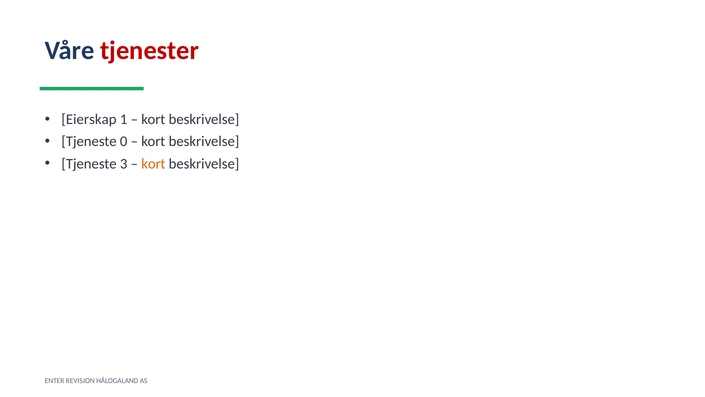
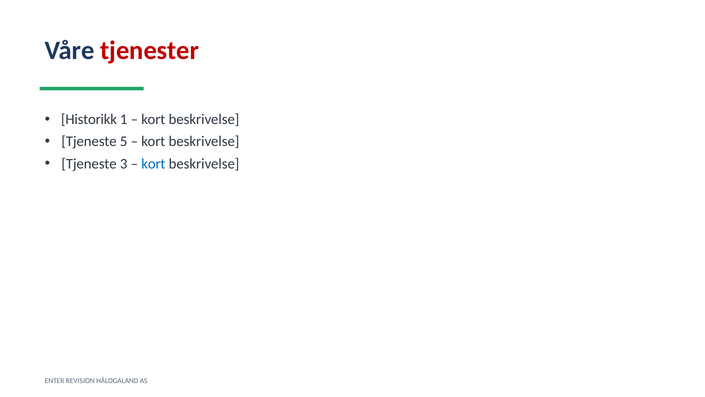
Eierskap: Eierskap -> Historikk (89, 119)
0: 0 -> 5 (124, 141)
kort colour: orange -> blue (153, 163)
